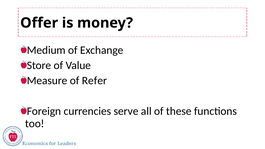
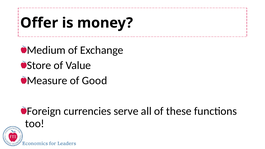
Refer: Refer -> Good (95, 81)
